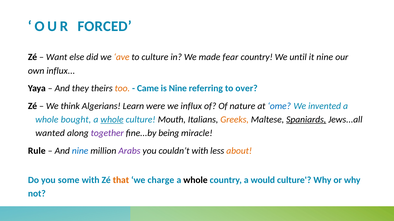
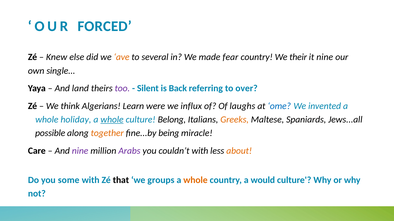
Want: Want -> Knew (57, 57)
to culture: culture -> several (155, 57)
until: until -> their (298, 57)
own influx: influx -> single (61, 71)
they: they -> land (80, 89)
too colour: orange -> purple (122, 89)
Came: Came -> Silent (148, 89)
is Nine: Nine -> Back (178, 89)
nature: nature -> laughs (242, 106)
bought: bought -> holiday (76, 120)
Mouth: Mouth -> Belong (172, 120)
Spaniards underline: present -> none (306, 120)
wanted: wanted -> possible (50, 133)
together colour: purple -> orange (107, 133)
Rule: Rule -> Care (37, 151)
nine colour: blue -> purple (80, 151)
that colour: orange -> black (121, 181)
charge: charge -> groups (161, 181)
whole colour: black -> orange (195, 181)
